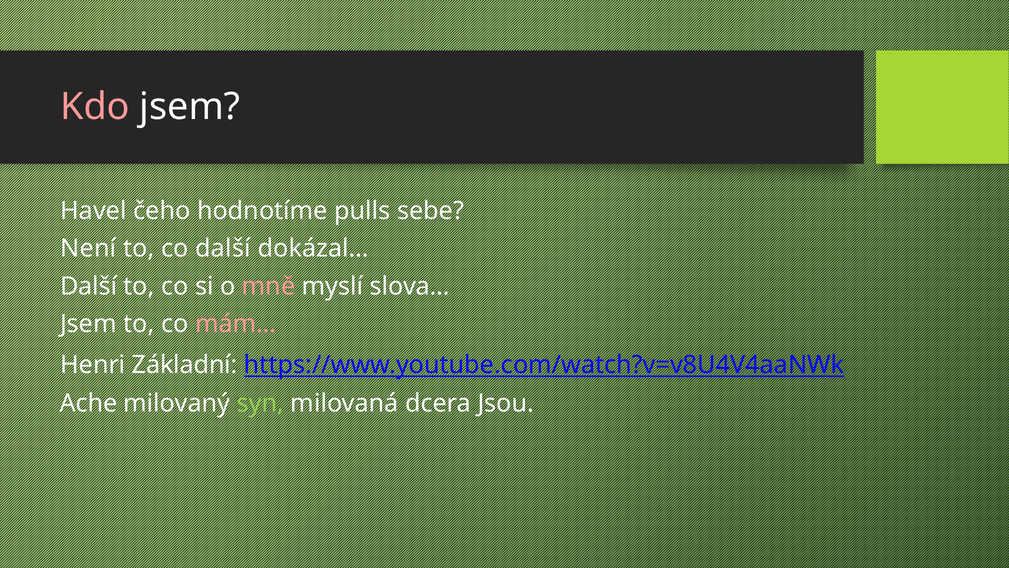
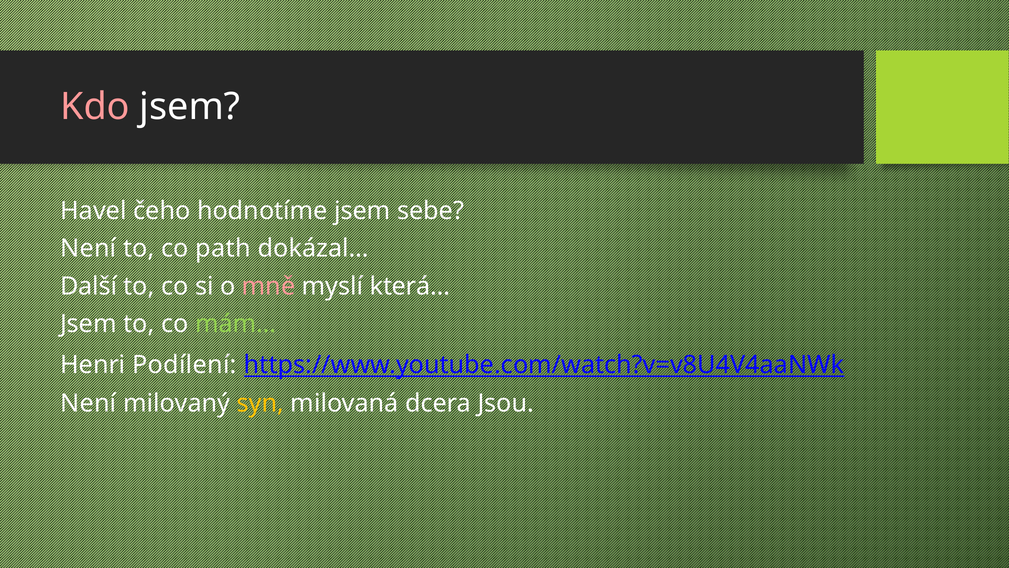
hodnotíme pulls: pulls -> jsem (362, 211)
co další: další -> path (223, 248)
slova…: slova… -> která… (410, 286)
mám… colour: pink -> light green (236, 324)
Základní: Základní -> Podílení (185, 365)
Ache: Ache -> Není (88, 403)
syn colour: light green -> yellow (260, 403)
